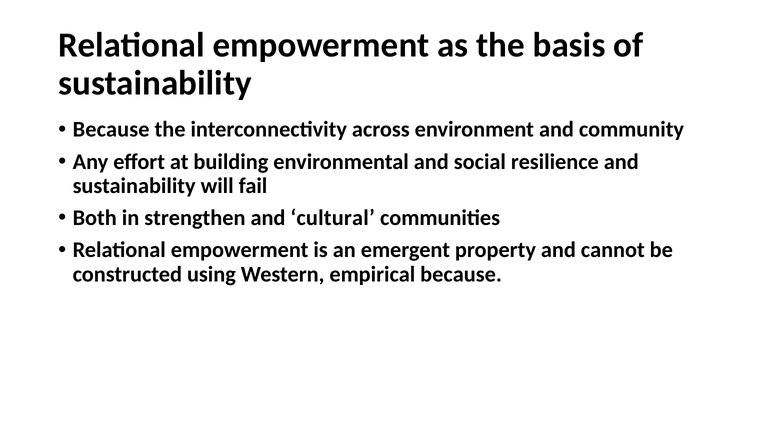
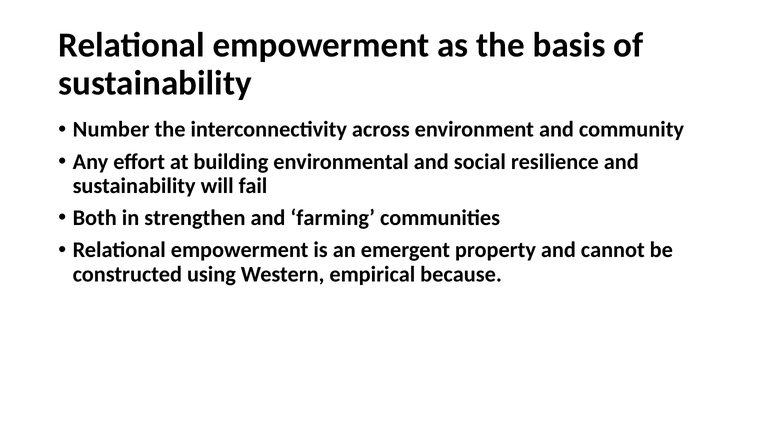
Because: Because -> Number (111, 129)
cultural: cultural -> farming (333, 218)
